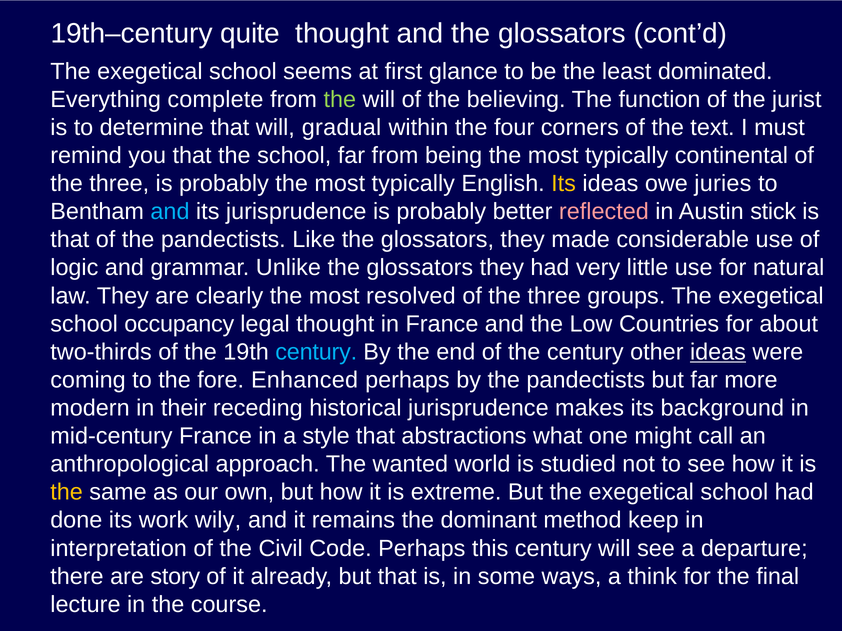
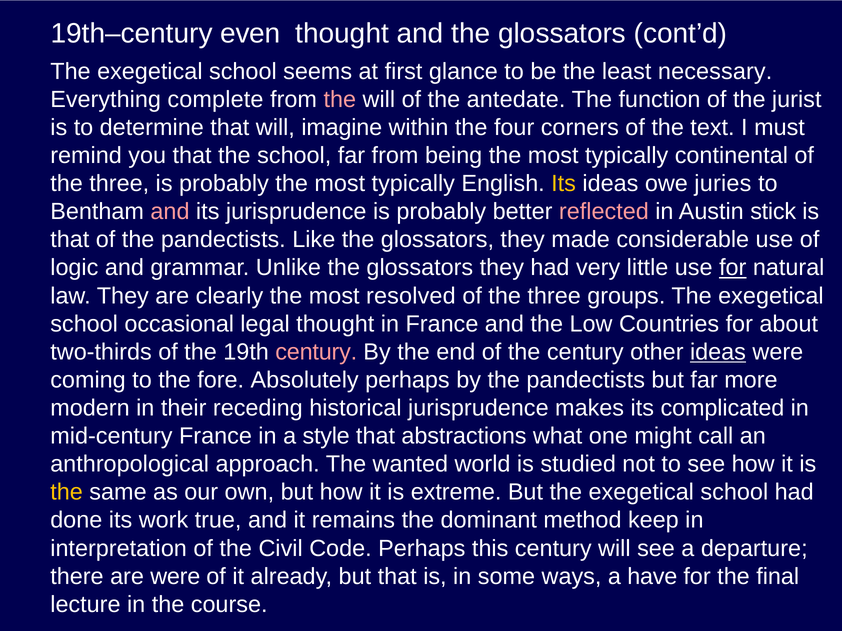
quite: quite -> even (250, 34)
dominated: dominated -> necessary (715, 71)
the colour: light green -> pink (340, 100)
believing: believing -> antedate (516, 100)
gradual: gradual -> imagine (342, 128)
and colour: light blue -> pink (170, 212)
for underline: none -> present (733, 268)
occupancy: occupancy -> occasional (179, 324)
century colour: light blue -> pink (316, 352)
Enhanced: Enhanced -> Absolutely (305, 380)
background: background -> complicated (722, 408)
wily: wily -> true (218, 521)
are story: story -> were (175, 577)
think: think -> have (652, 577)
